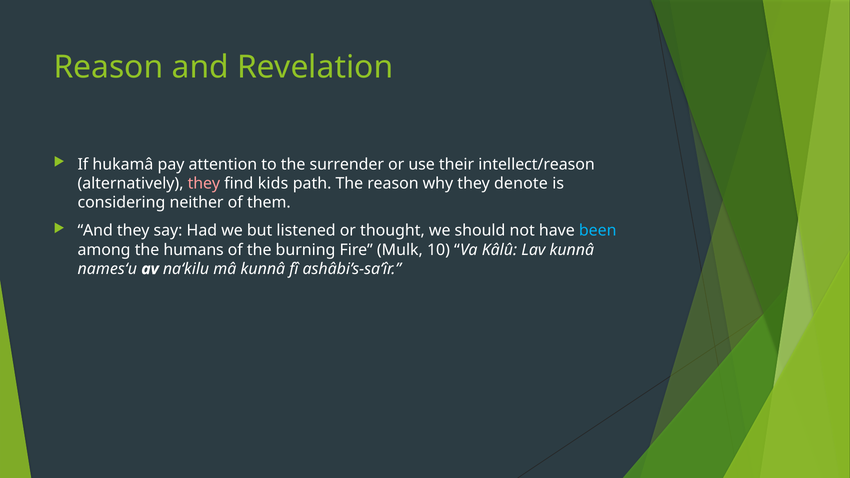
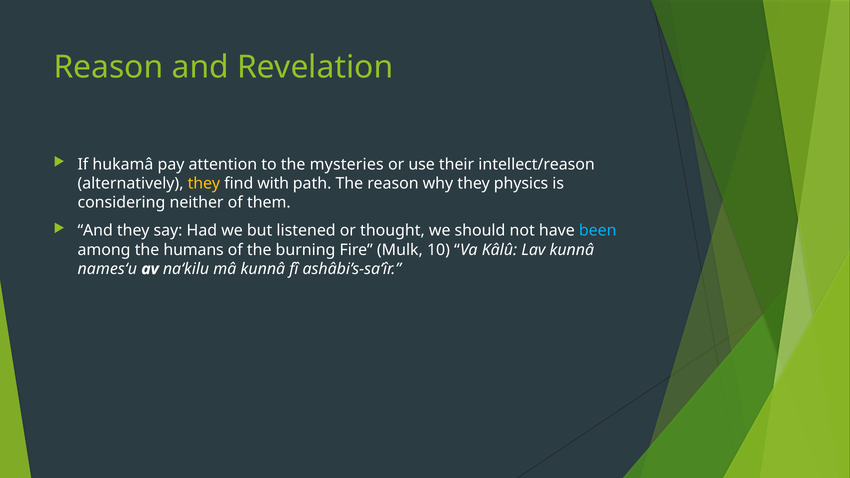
surrender: surrender -> mysteries (347, 165)
they colour: pink -> yellow (204, 184)
kids: kids -> with (273, 184)
denote: denote -> physics (521, 184)
